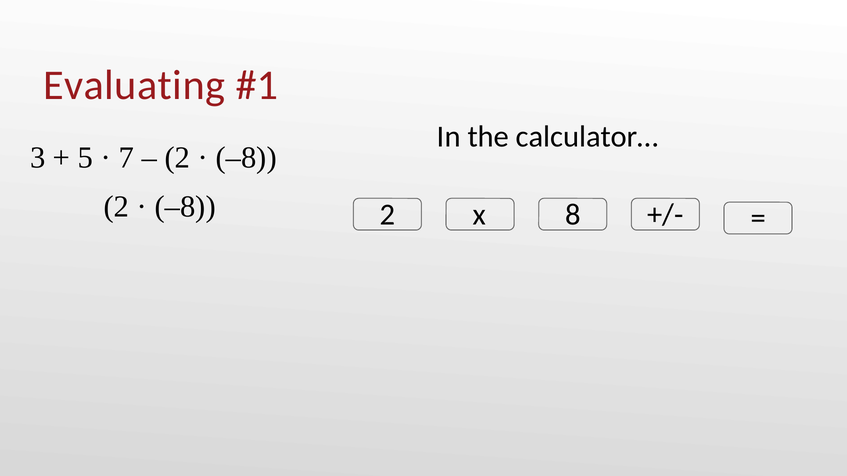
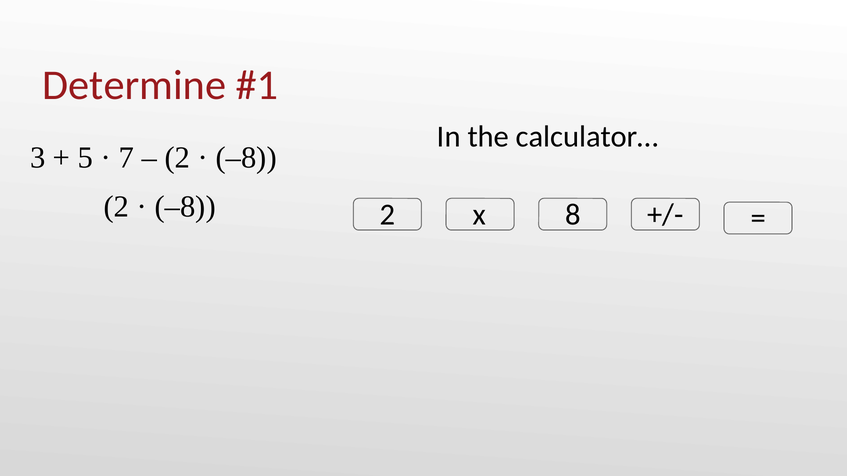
Evaluating: Evaluating -> Determine (134, 85)
